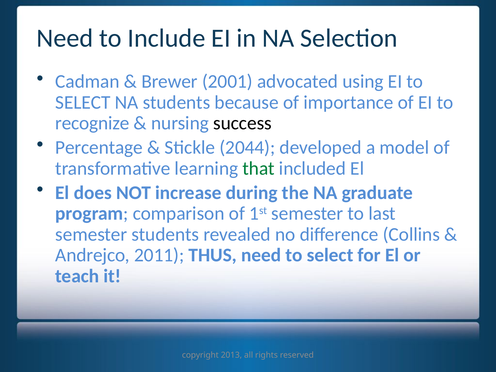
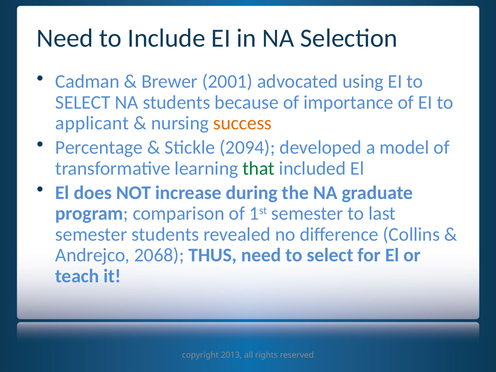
recognize: recognize -> applicant (92, 123)
success colour: black -> orange (242, 123)
2044: 2044 -> 2094 (247, 148)
2011: 2011 -> 2068 (159, 255)
